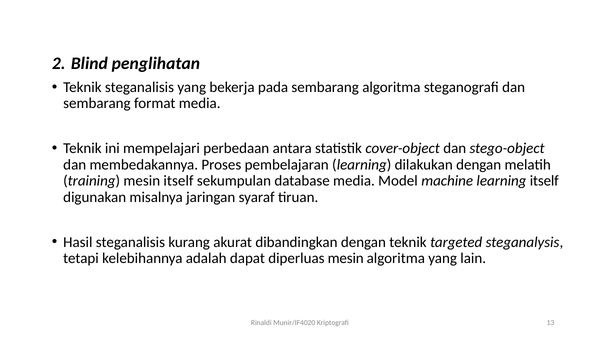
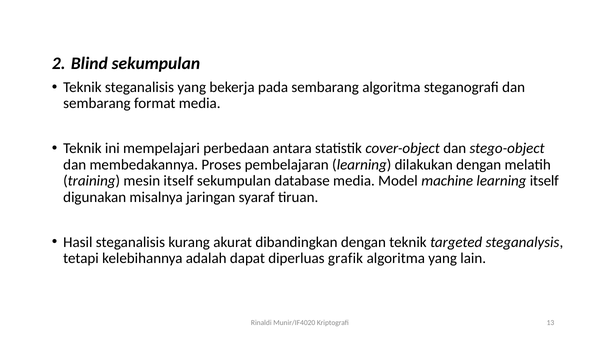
Blind penglihatan: penglihatan -> sekumpulan (156, 63)
diperluas mesin: mesin -> grafik (346, 258)
